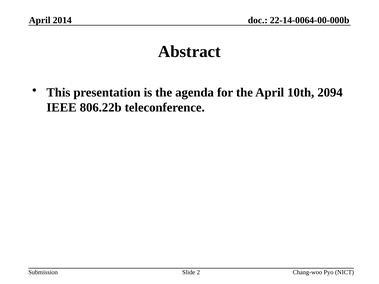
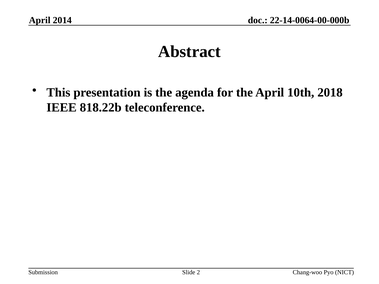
2094: 2094 -> 2018 (330, 92)
806.22b: 806.22b -> 818.22b (101, 108)
